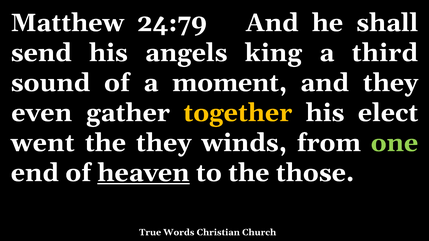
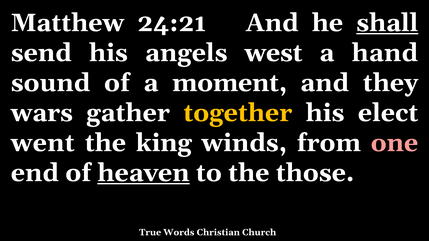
24:79: 24:79 -> 24:21 (172, 23)
shall underline: none -> present (387, 23)
king: king -> west (274, 53)
third: third -> hand (385, 53)
even: even -> wars (42, 113)
the they: they -> king (164, 143)
one colour: light green -> pink (395, 143)
